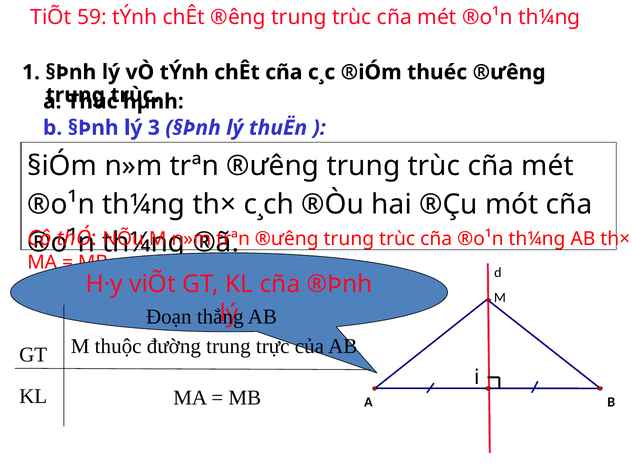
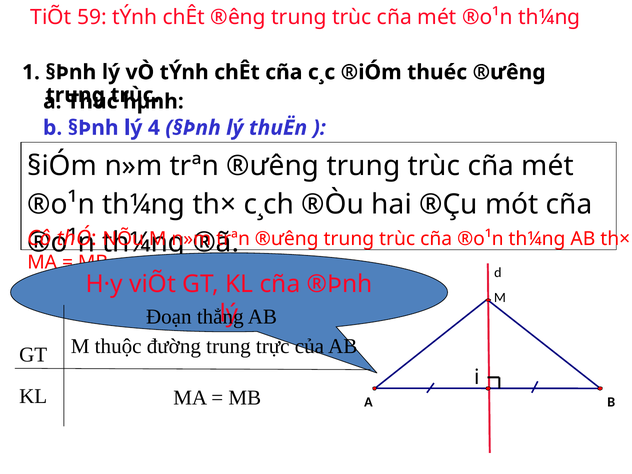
3: 3 -> 4 (154, 128)
